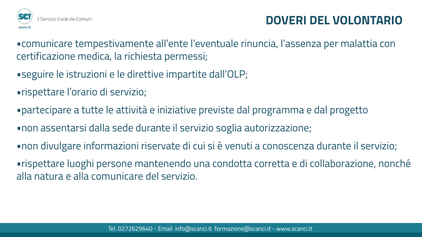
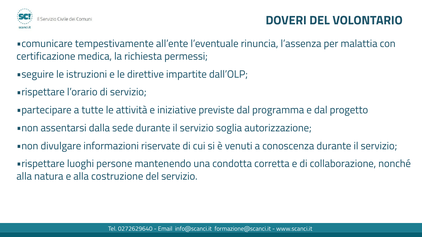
alla comunicare: comunicare -> costruzione (117, 177)
